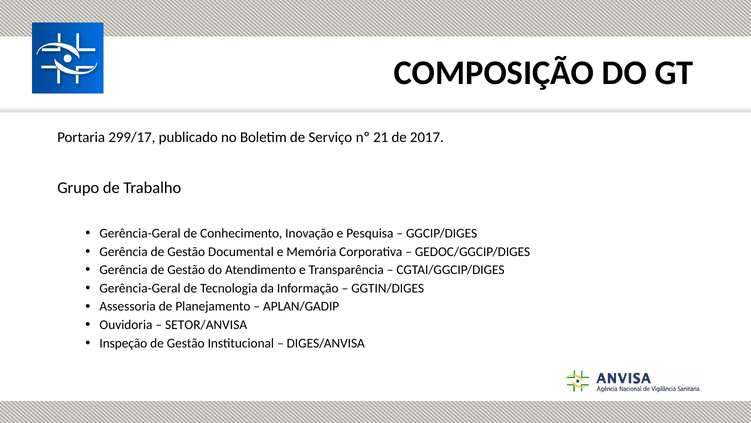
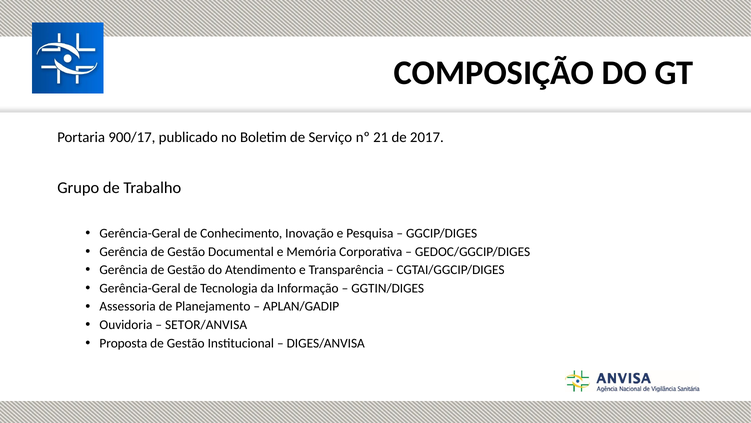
299/17: 299/17 -> 900/17 (132, 137)
Inspeção: Inspeção -> Proposta (123, 343)
